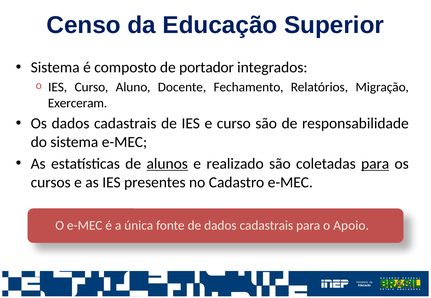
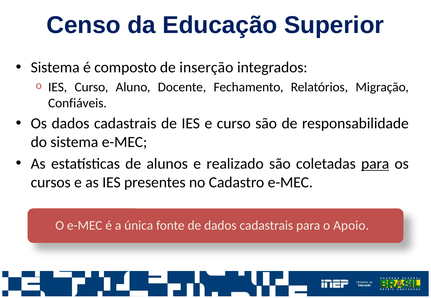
portador: portador -> inserção (206, 68)
Exerceram: Exerceram -> Confiáveis (77, 103)
alunos underline: present -> none (167, 164)
